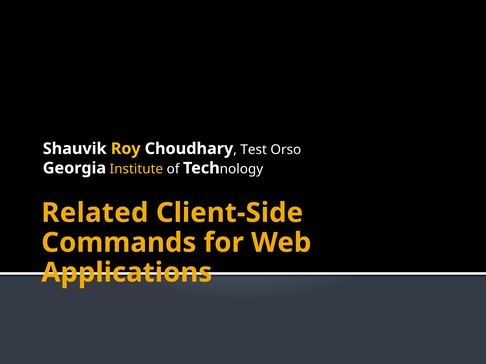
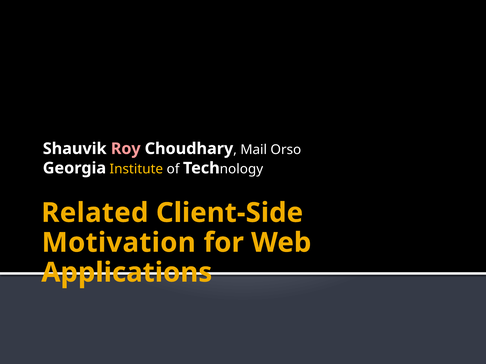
Roy colour: yellow -> pink (126, 149)
Test: Test -> Mail (254, 150)
Commands: Commands -> Motivation (119, 243)
